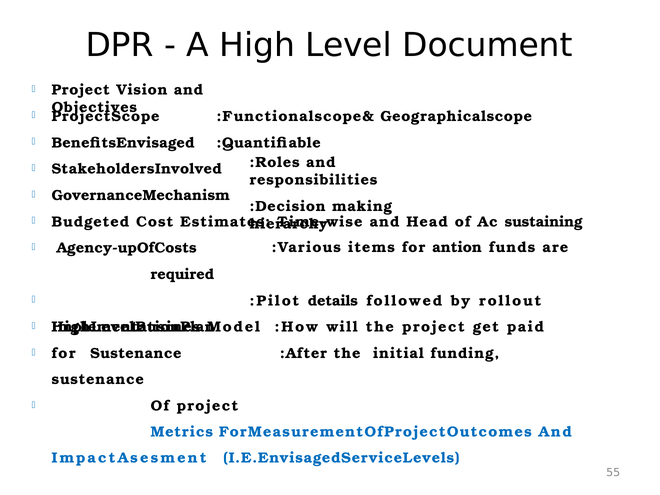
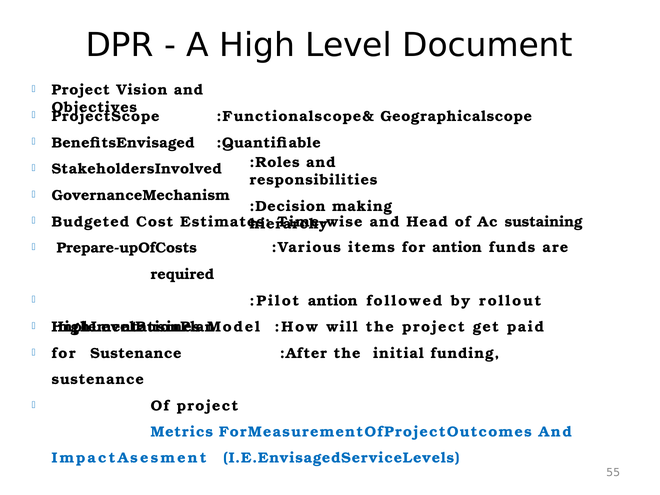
Agency-upOfCosts: Agency-upOfCosts -> Prepare-upOfCosts (127, 248)
:Pilot details: details -> antion (333, 301)
